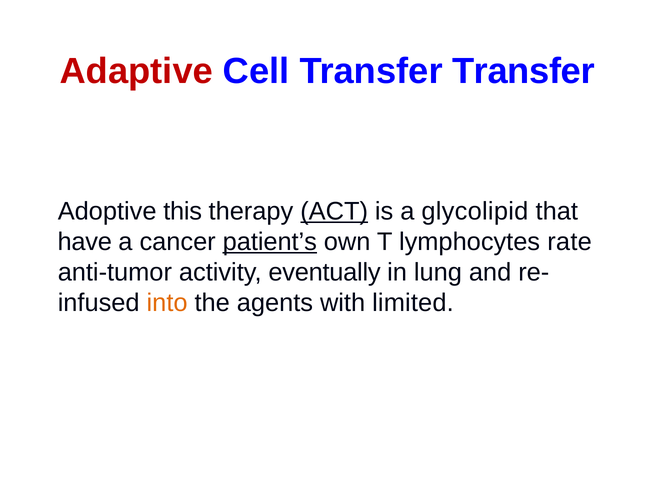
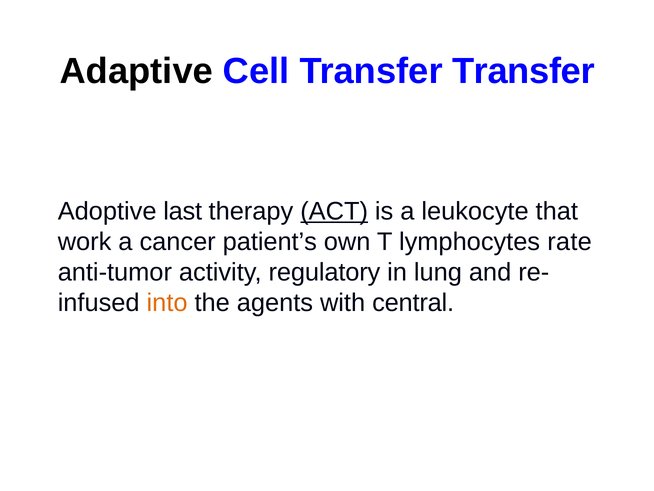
Adaptive colour: red -> black (136, 71)
this: this -> last (183, 211)
glycolipid: glycolipid -> leukocyte (475, 211)
have: have -> work (85, 242)
patient’s underline: present -> none (270, 242)
eventually: eventually -> regulatory (324, 272)
limited: limited -> central (413, 303)
